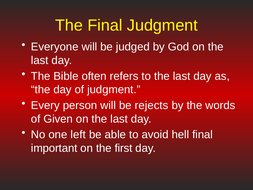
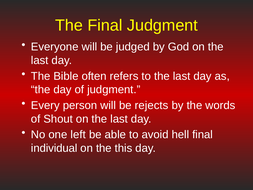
Given: Given -> Shout (58, 119)
important: important -> individual (54, 148)
first: first -> this (124, 148)
